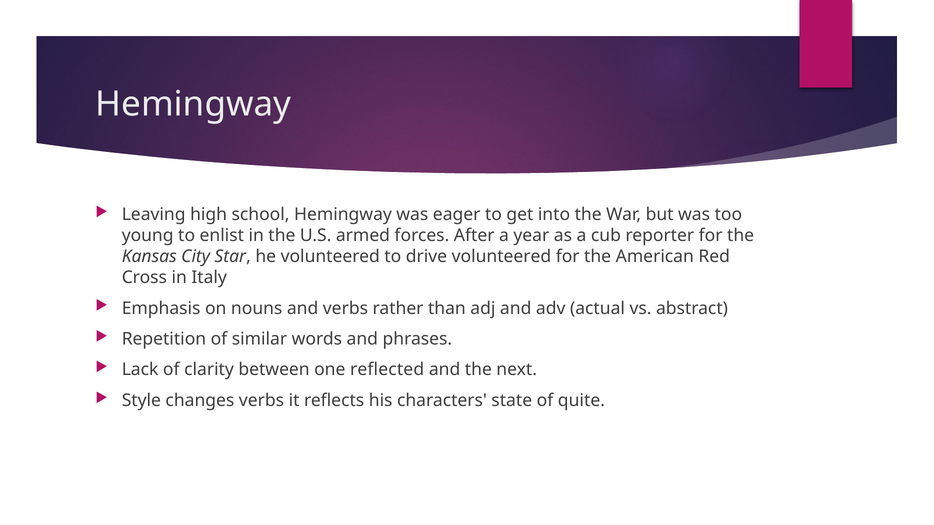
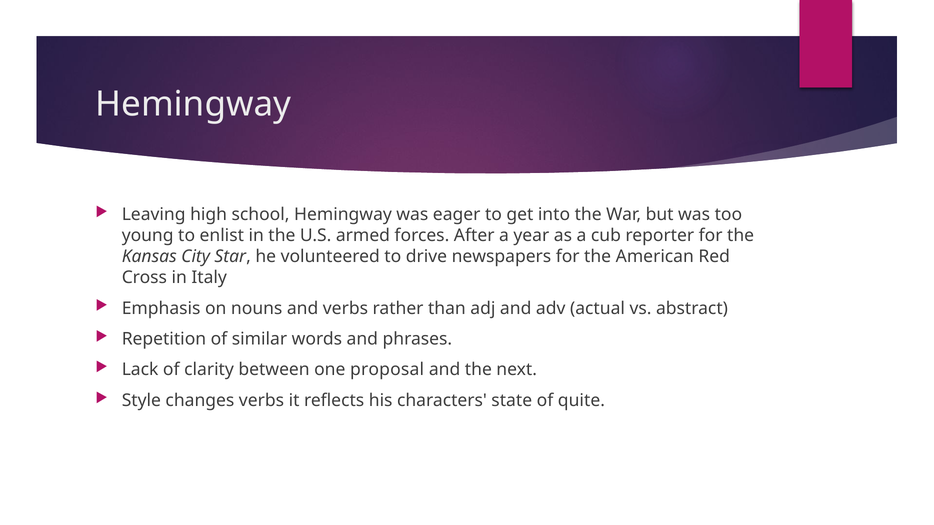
drive volunteered: volunteered -> newspapers (501, 257)
reflected: reflected -> proposal (387, 370)
